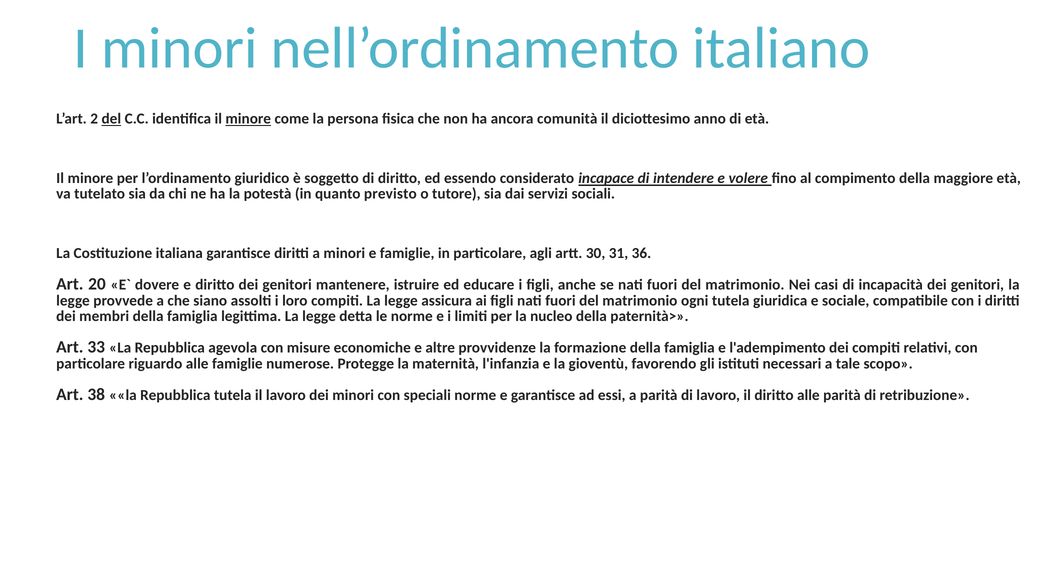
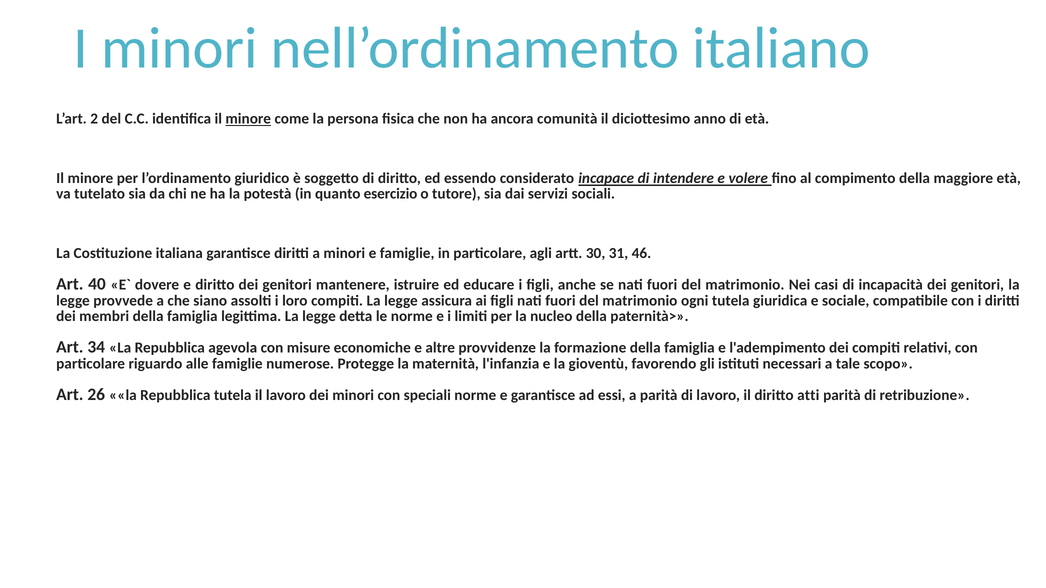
del underline: present -> none (111, 119)
previsto: previsto -> esercizio (391, 194)
36: 36 -> 46 (642, 254)
20: 20 -> 40 (97, 284)
33: 33 -> 34 (96, 347)
38: 38 -> 26 (96, 395)
diritto alle: alle -> atti (808, 396)
